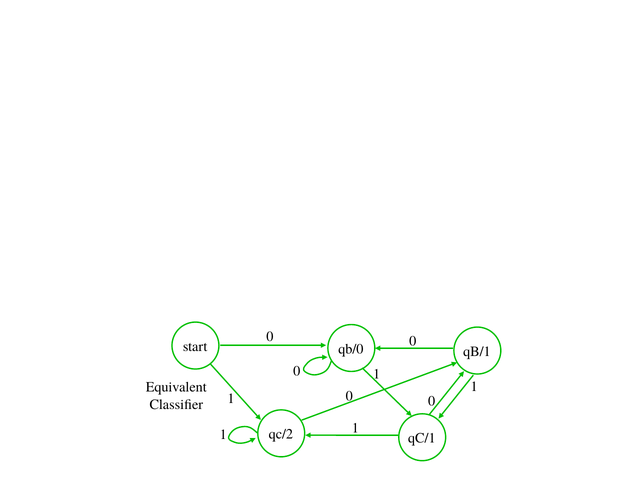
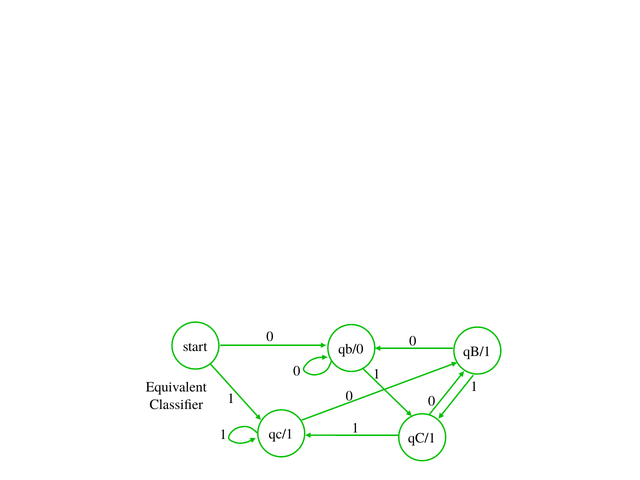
qc/2: qc/2 -> qc/1 (281, 434)
